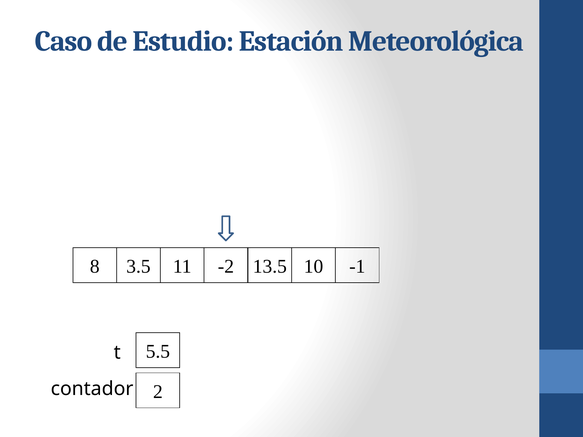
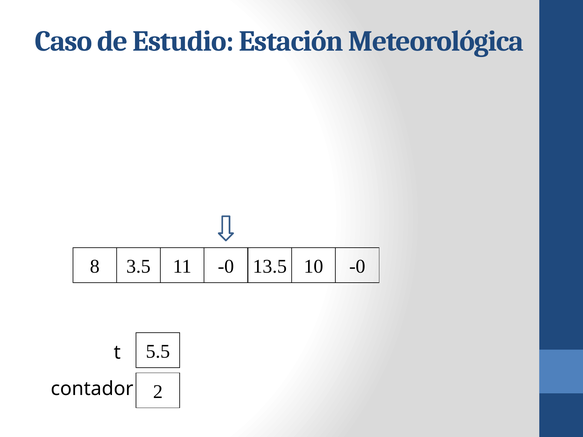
11 -2: -2 -> -0 (226, 267)
10 -1: -1 -> -0 (357, 267)
